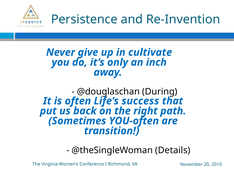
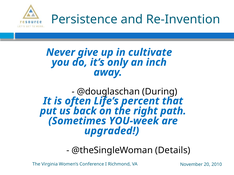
success: success -> percent (140, 101)
YOU-often: YOU-often -> YOU-week (134, 121)
transition: transition -> upgraded (112, 131)
